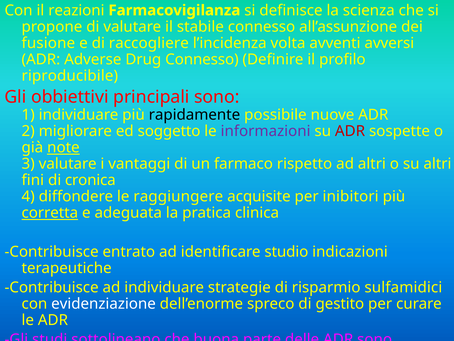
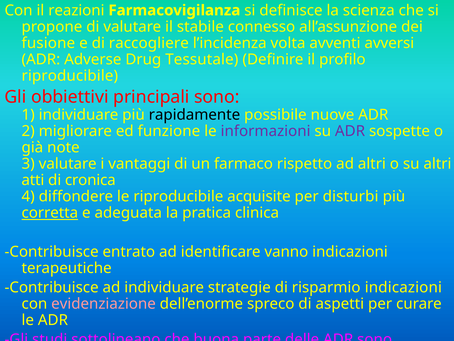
Drug Connesso: Connesso -> Tessutale (202, 59)
soggetto: soggetto -> funzione (169, 131)
ADR colour: red -> purple (350, 131)
note underline: present -> none (63, 147)
fini: fini -> atti (33, 180)
le raggiungere: raggiungere -> riproducibile (178, 196)
inibitori: inibitori -> disturbi (351, 196)
studio: studio -> vanno (286, 251)
risparmio sulfamidici: sulfamidici -> indicazioni (403, 287)
evidenziazione colour: white -> pink (104, 303)
gestito: gestito -> aspetti (340, 303)
